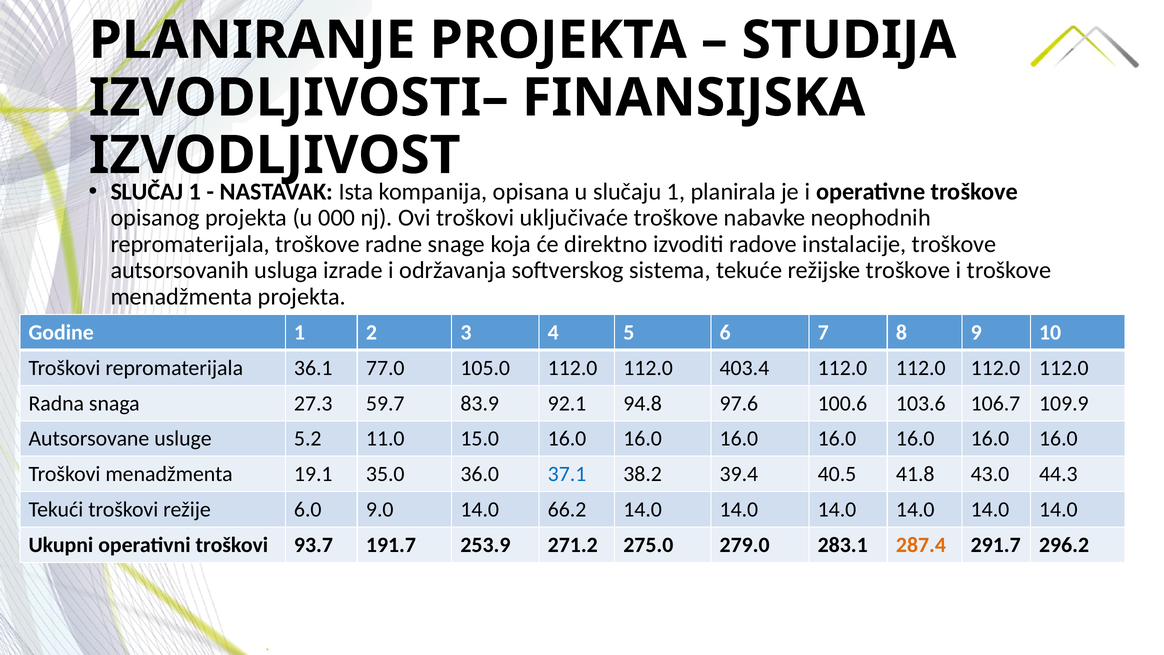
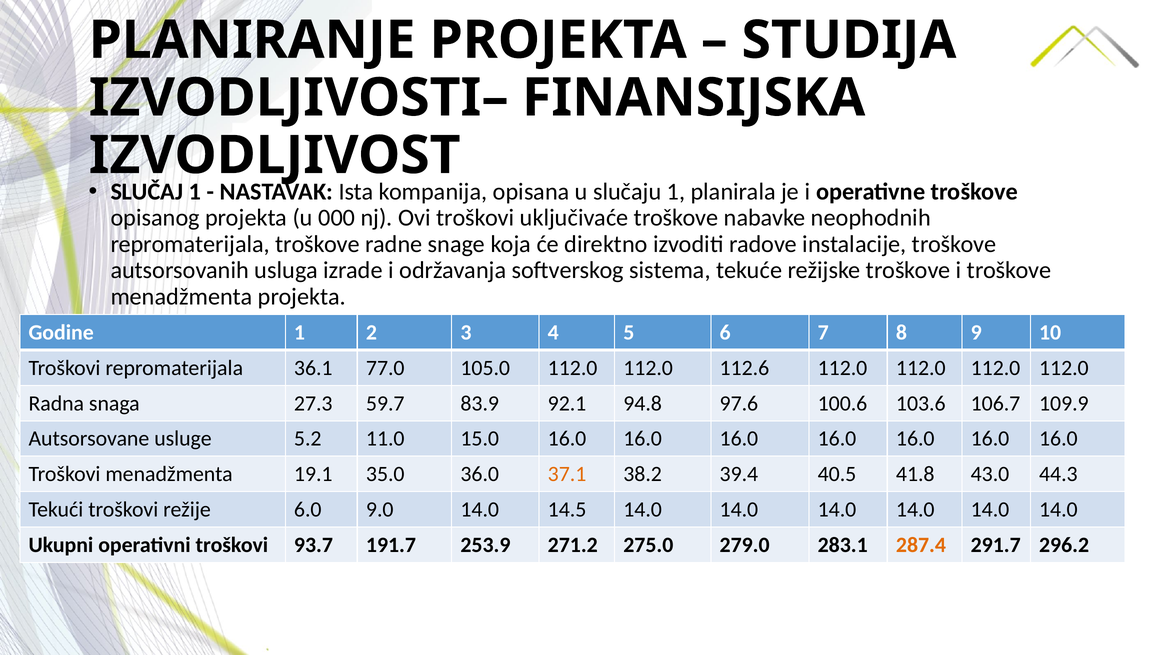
403.4: 403.4 -> 112.6 (744, 368)
37.1 colour: blue -> orange (567, 474)
66.2: 66.2 -> 14.5 (567, 509)
